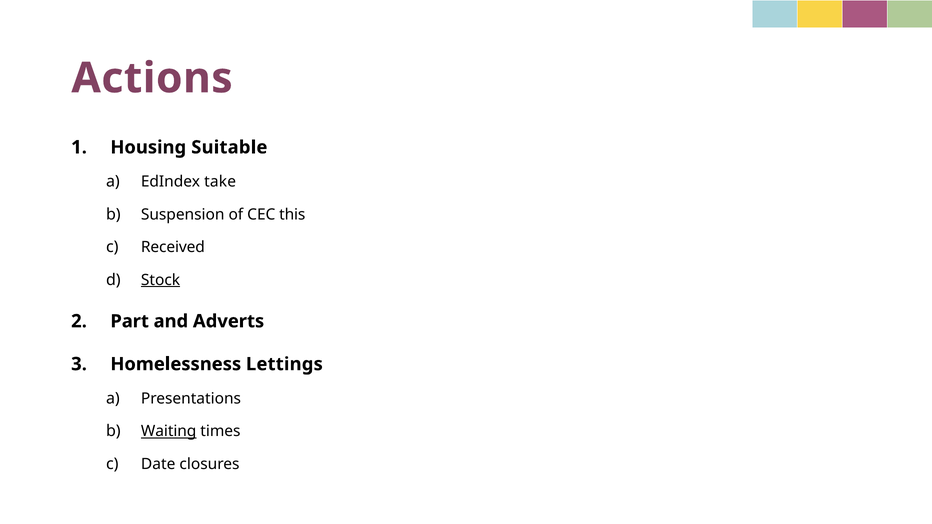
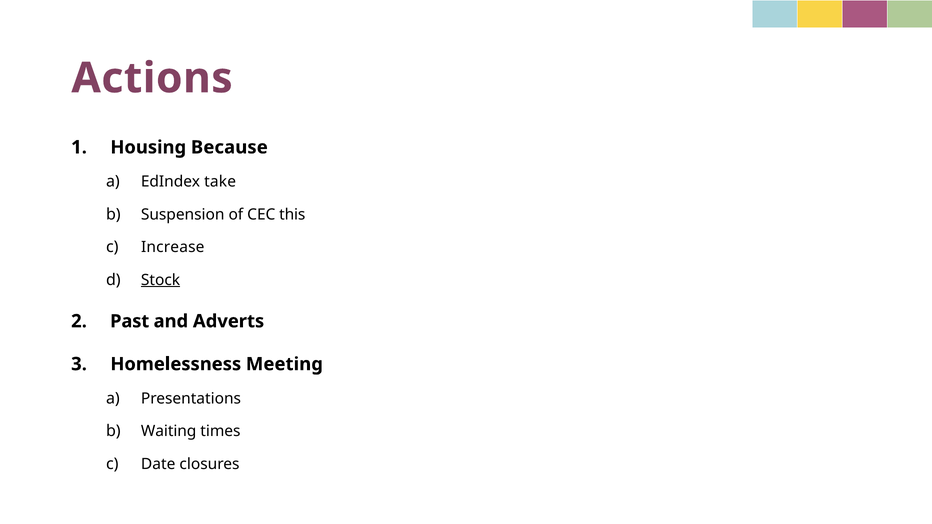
Suitable: Suitable -> Because (229, 147)
Received: Received -> Increase (173, 247)
Part: Part -> Past (130, 321)
Lettings: Lettings -> Meeting (284, 364)
Waiting underline: present -> none (169, 431)
